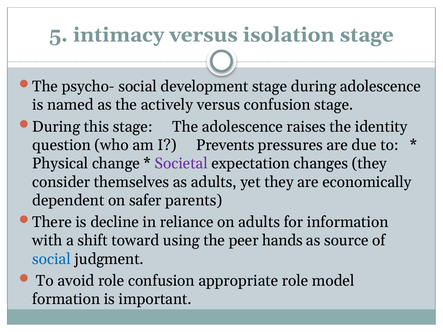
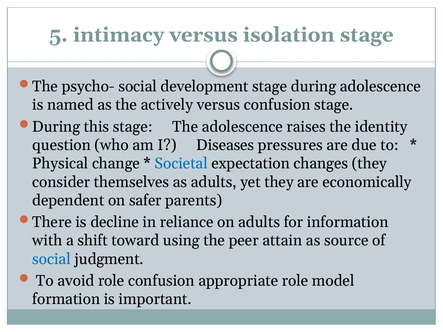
Prevents: Prevents -> Diseases (225, 145)
Societal colour: purple -> blue (181, 164)
hands: hands -> attain (282, 241)
